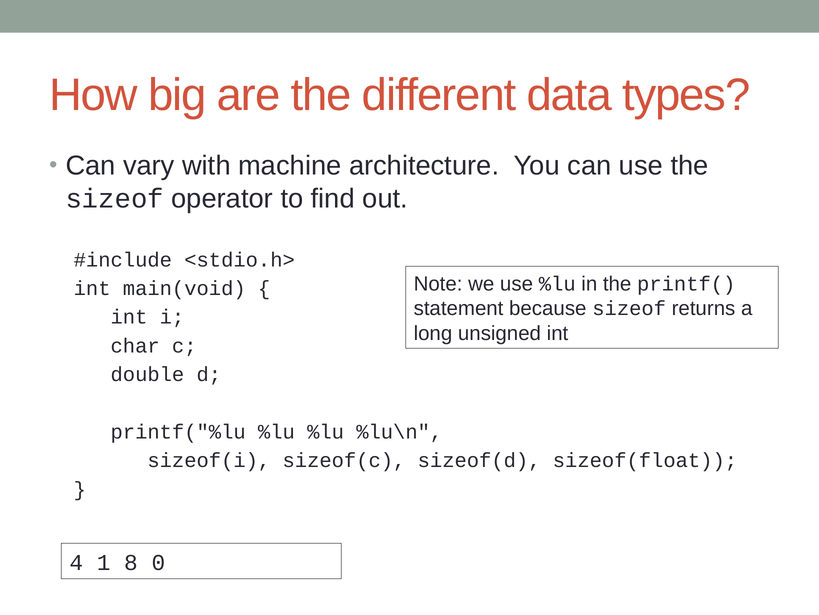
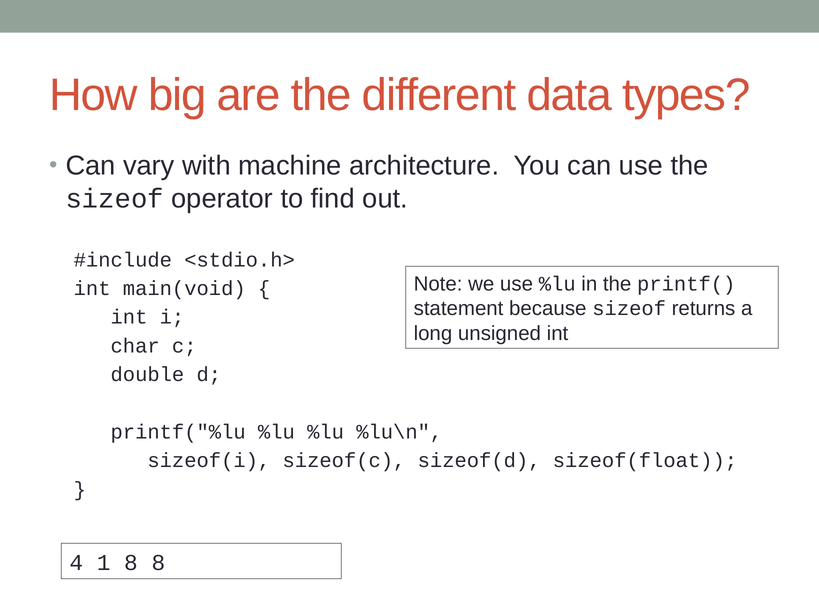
8 0: 0 -> 8 (158, 562)
